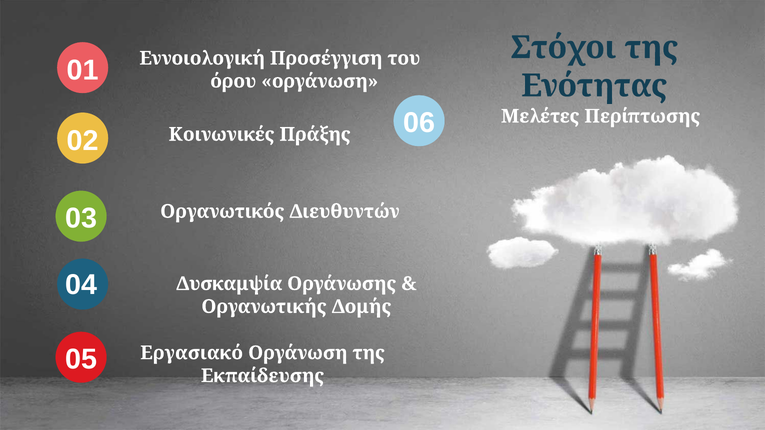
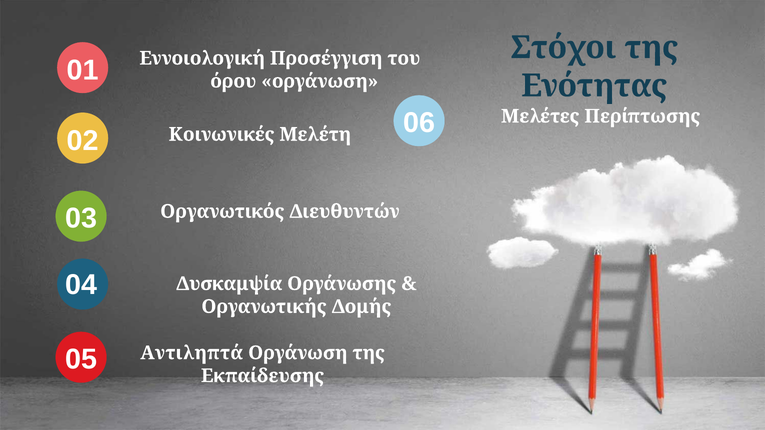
Πράξης: Πράξης -> Μελέτη (315, 135)
Εργασιακό: Εργασιακό -> Αντιληπτά (192, 353)
